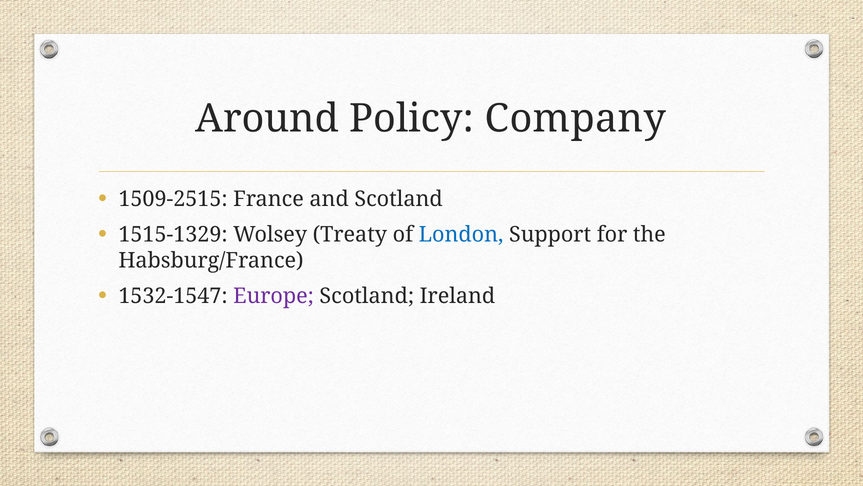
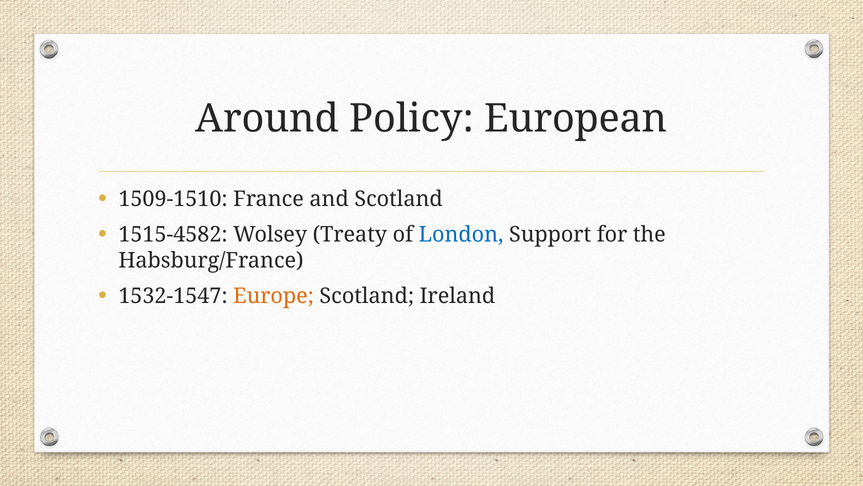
Company: Company -> European (576, 118)
1509-2515: 1509-2515 -> 1509-1510 (173, 199)
1515-1329: 1515-1329 -> 1515-4582 (173, 234)
Europe colour: purple -> orange (274, 296)
